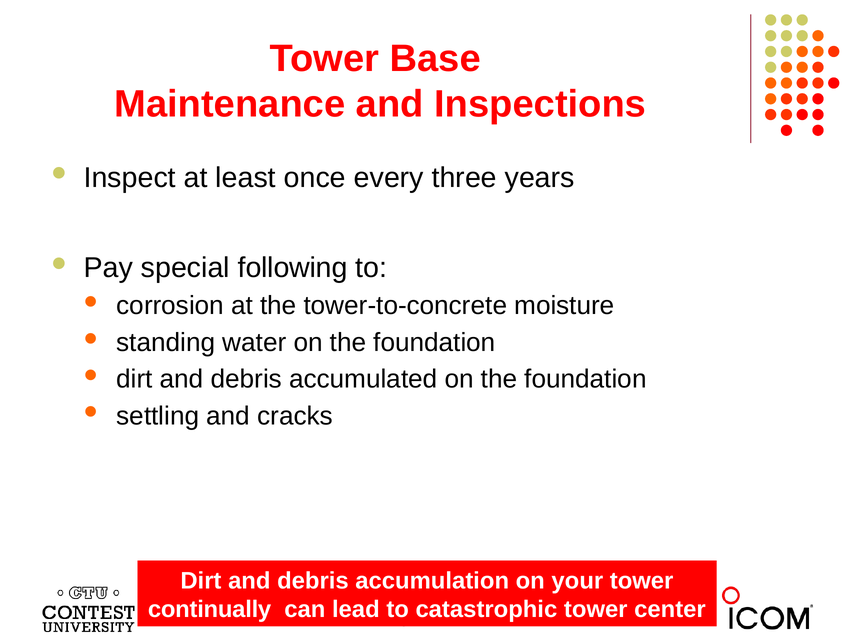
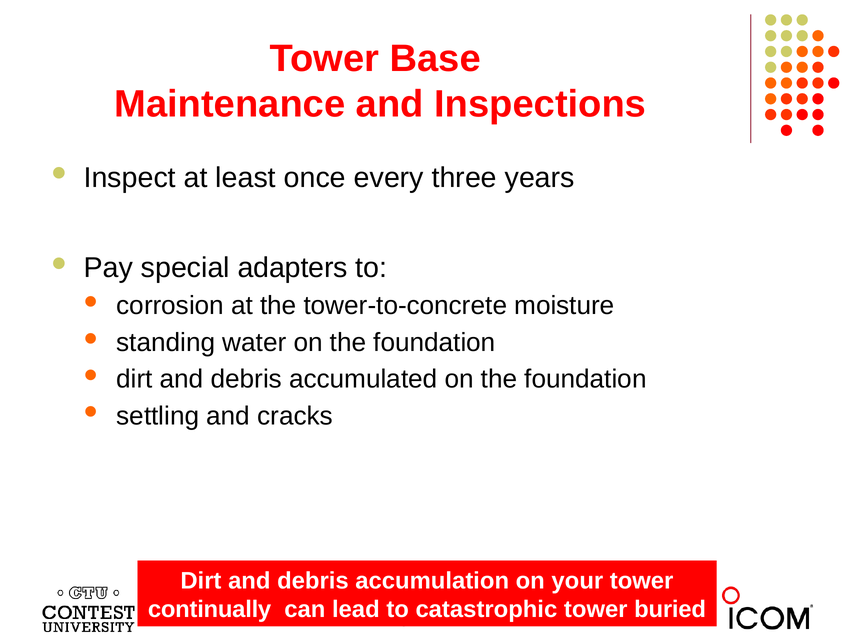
following: following -> adapters (293, 268)
center: center -> buried (670, 609)
